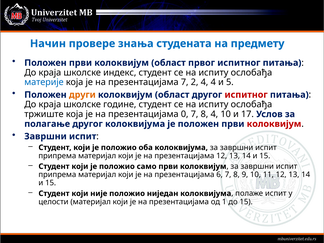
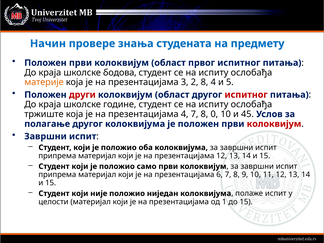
индекс: индекс -> бодова (120, 73)
материје colour: blue -> orange (44, 82)
презентацијама 7: 7 -> 3 (185, 82)
2 4: 4 -> 8 (204, 82)
други colour: orange -> red (82, 95)
презентацијама 0: 0 -> 4 (185, 114)
8 4: 4 -> 0 (214, 114)
17: 17 -> 45 (247, 114)
